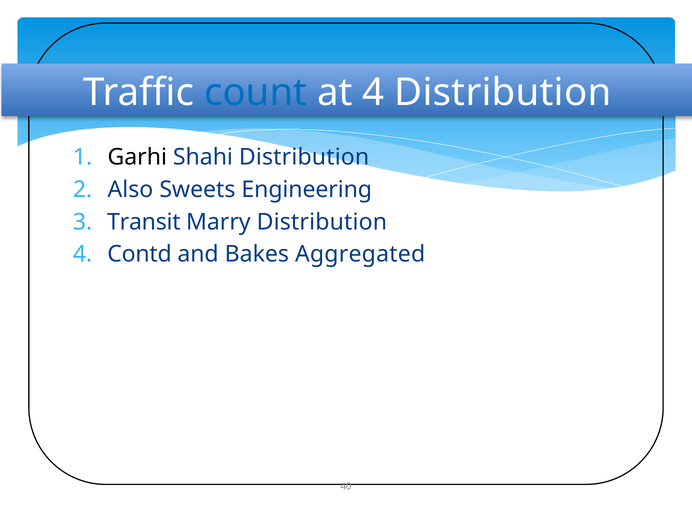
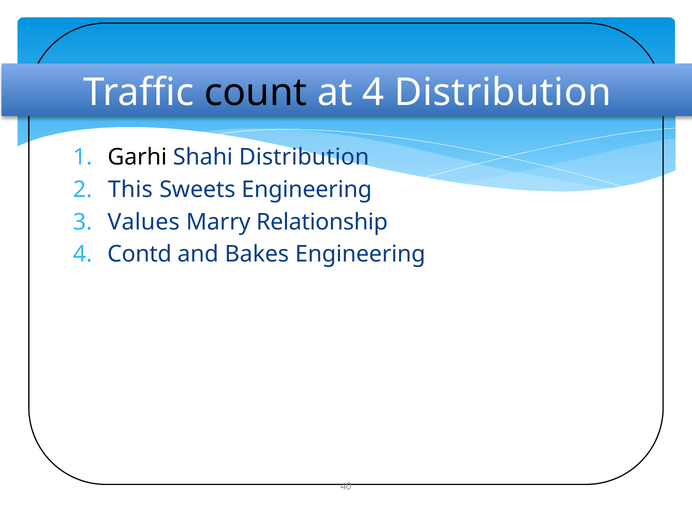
count colour: blue -> black (256, 93)
Also: Also -> This (130, 190)
Transit: Transit -> Values (144, 222)
Marry Distribution: Distribution -> Relationship (322, 222)
Bakes Aggregated: Aggregated -> Engineering (360, 254)
